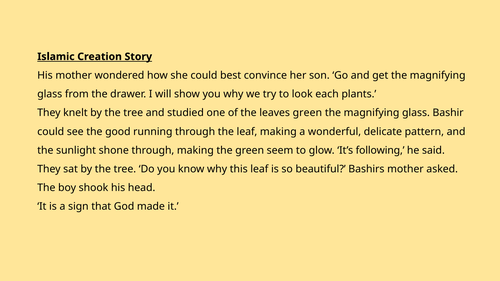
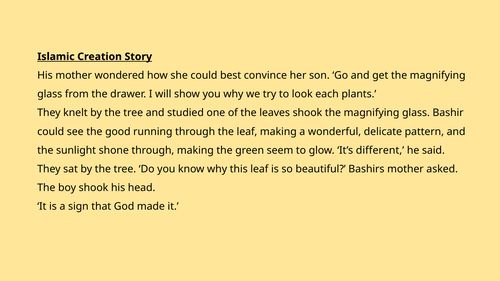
leaves green: green -> shook (307, 113)
following: following -> different (380, 150)
